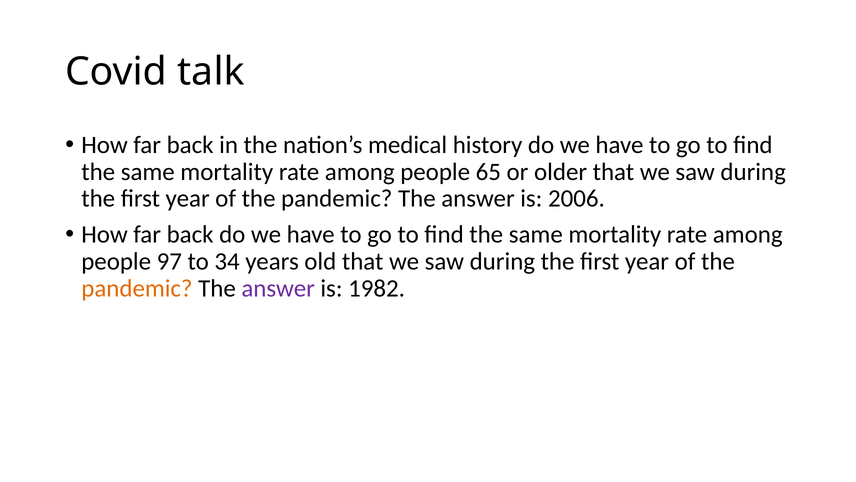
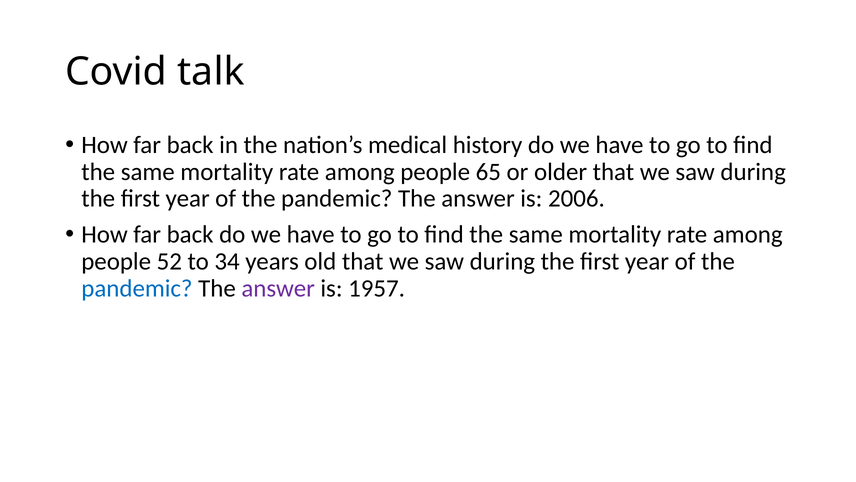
97: 97 -> 52 (169, 261)
pandemic colour: orange -> blue (137, 288)
1982: 1982 -> 1957 (377, 288)
